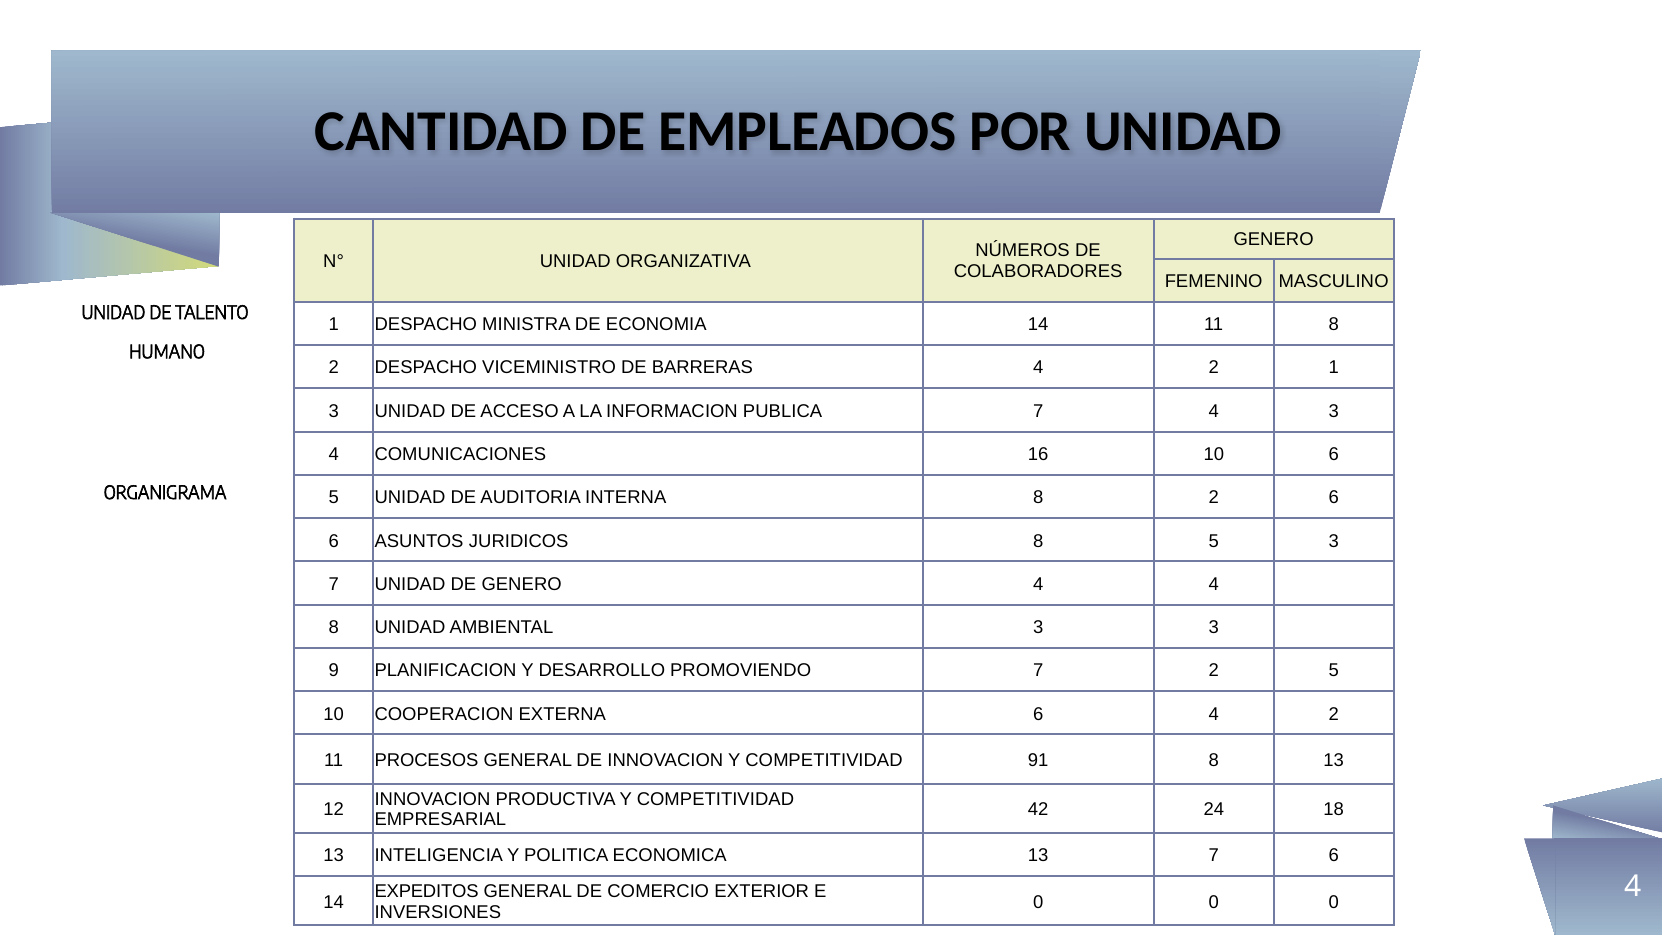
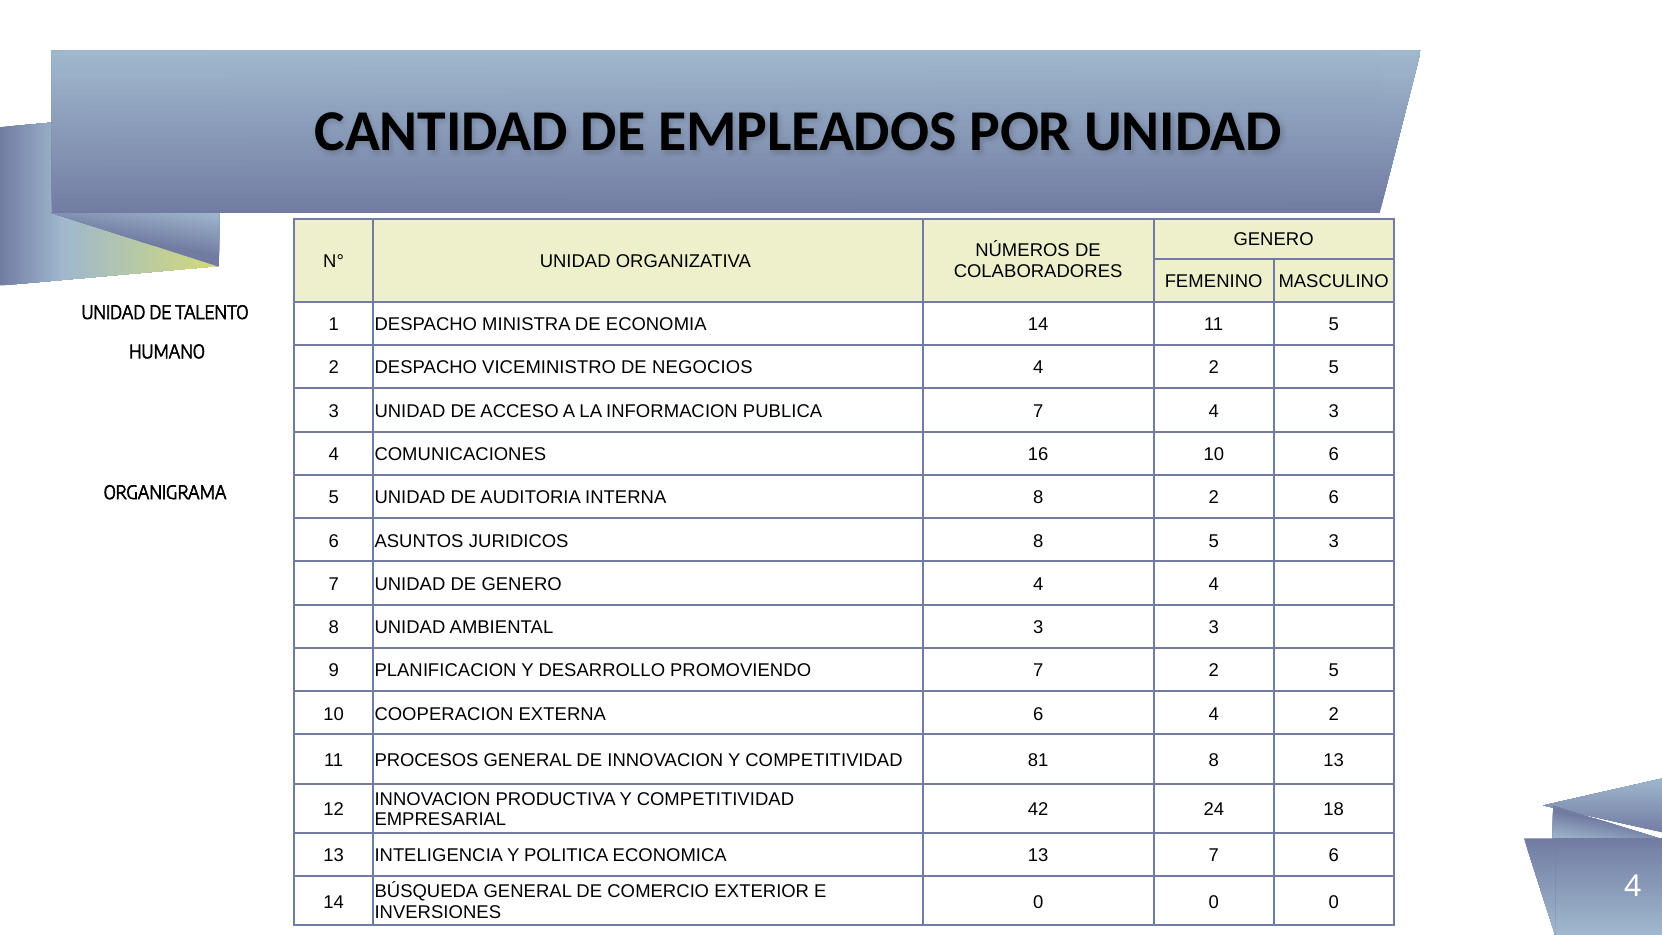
11 8: 8 -> 5 (1334, 325)
BARRERAS: BARRERAS -> NEGOCIOS (702, 368)
4 2 1: 1 -> 5 (1334, 368)
91: 91 -> 81 (1038, 760)
EXPEDITOS: EXPEDITOS -> BÚSQUEDA (426, 892)
